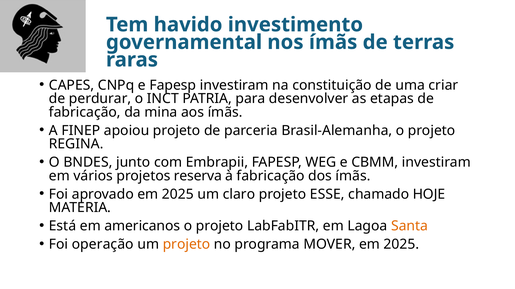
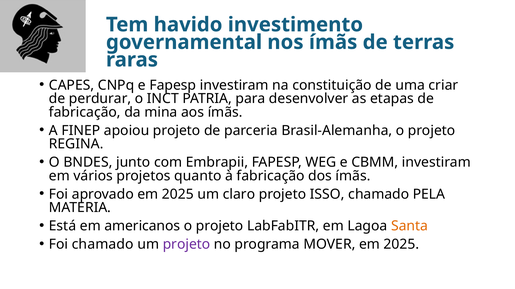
reserva: reserva -> quanto (198, 176)
ESSE: ESSE -> ISSO (327, 195)
HOJE: HOJE -> PELA (429, 195)
Foi operação: operação -> chamado (103, 245)
projeto colour: orange -> purple (187, 245)
